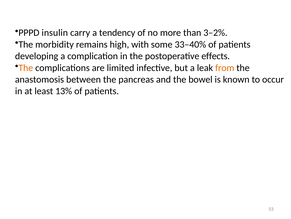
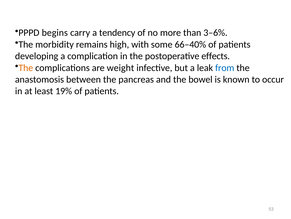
insulin: insulin -> begins (55, 33)
3–2%: 3–2% -> 3–6% (215, 33)
33–40%: 33–40% -> 66–40% (190, 44)
limited: limited -> weight (120, 68)
from colour: orange -> blue (225, 68)
13%: 13% -> 19% (64, 91)
